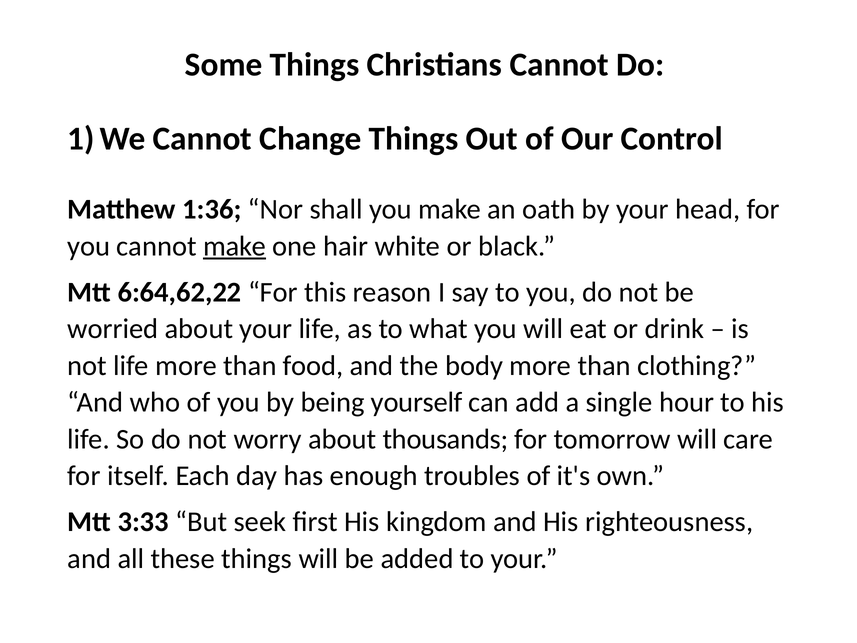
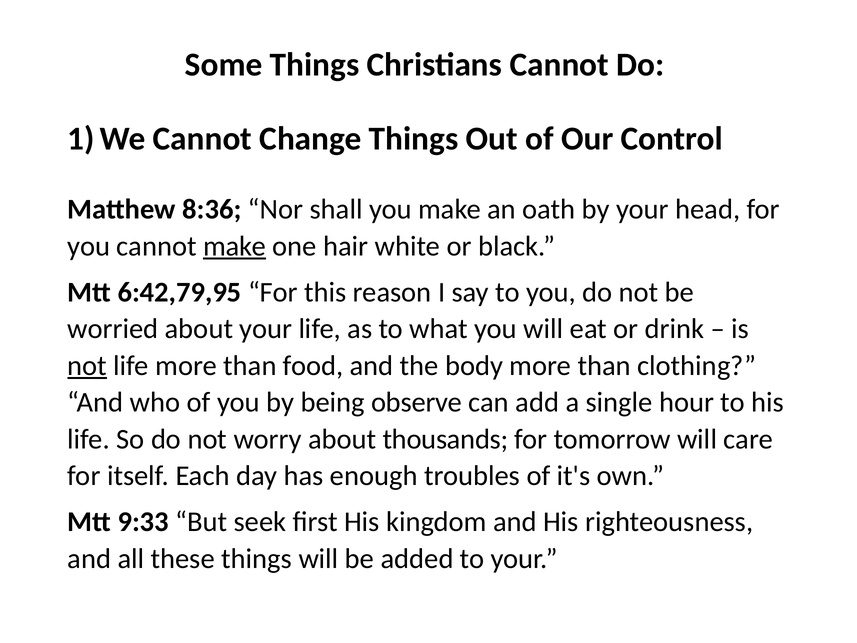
1:36: 1:36 -> 8:36 (212, 209)
6:64,62,22: 6:64,62,22 -> 6:42,79,95 (180, 292)
not underline: none -> present (87, 366)
yourself: yourself -> observe (417, 402)
3:33: 3:33 -> 9:33 (143, 522)
